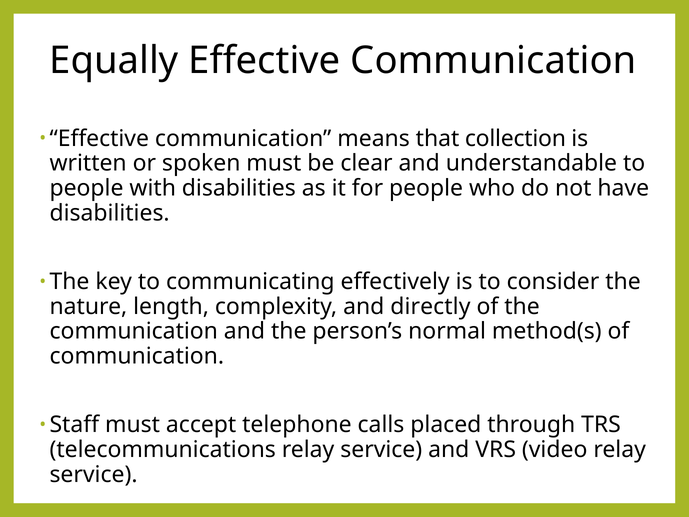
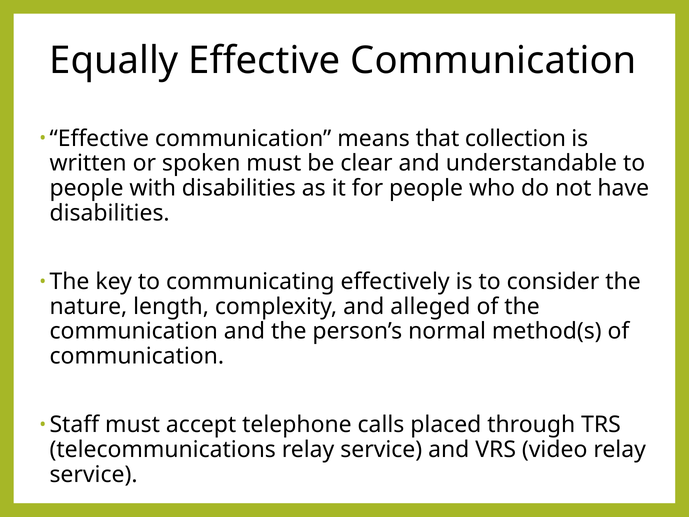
directly: directly -> alleged (430, 306)
